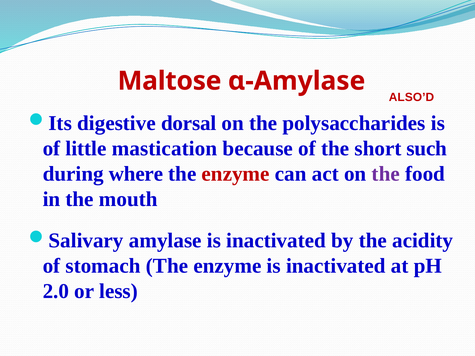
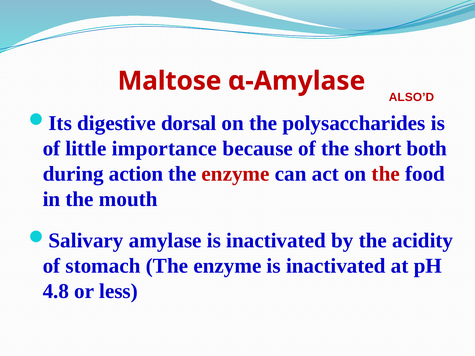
mastication: mastication -> importance (164, 149)
such: such -> both (427, 149)
where: where -> action (136, 174)
the colour: purple -> red (386, 174)
2.0: 2.0 -> 4.8 (56, 292)
